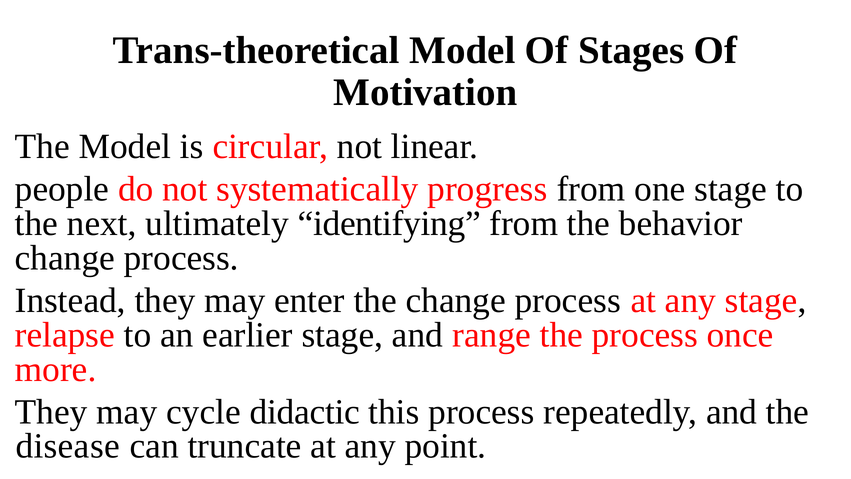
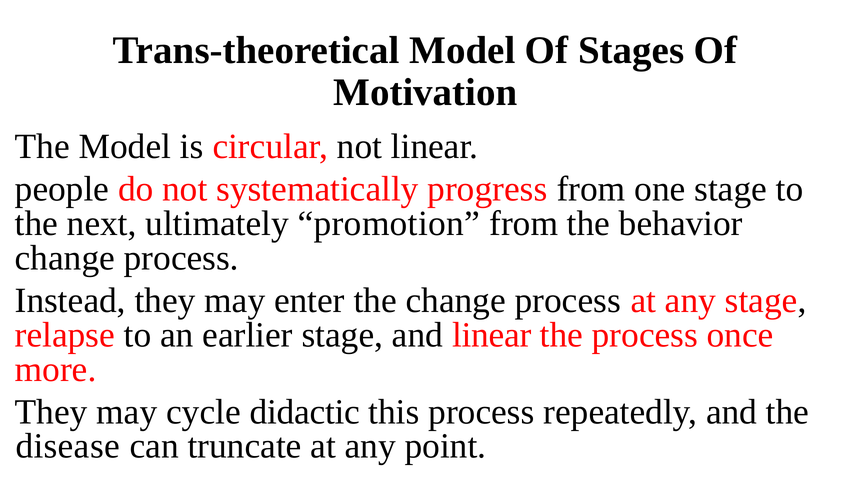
identifying: identifying -> promotion (389, 223)
and range: range -> linear (492, 335)
